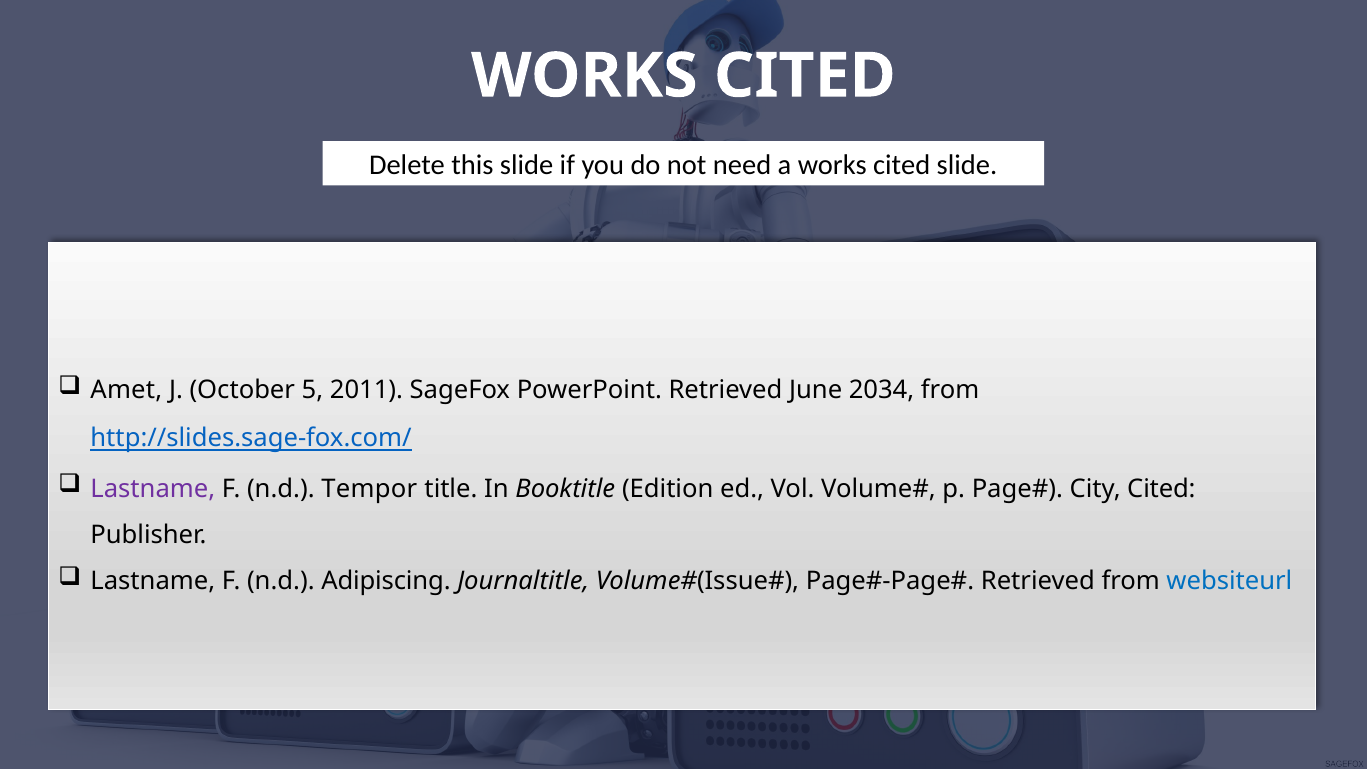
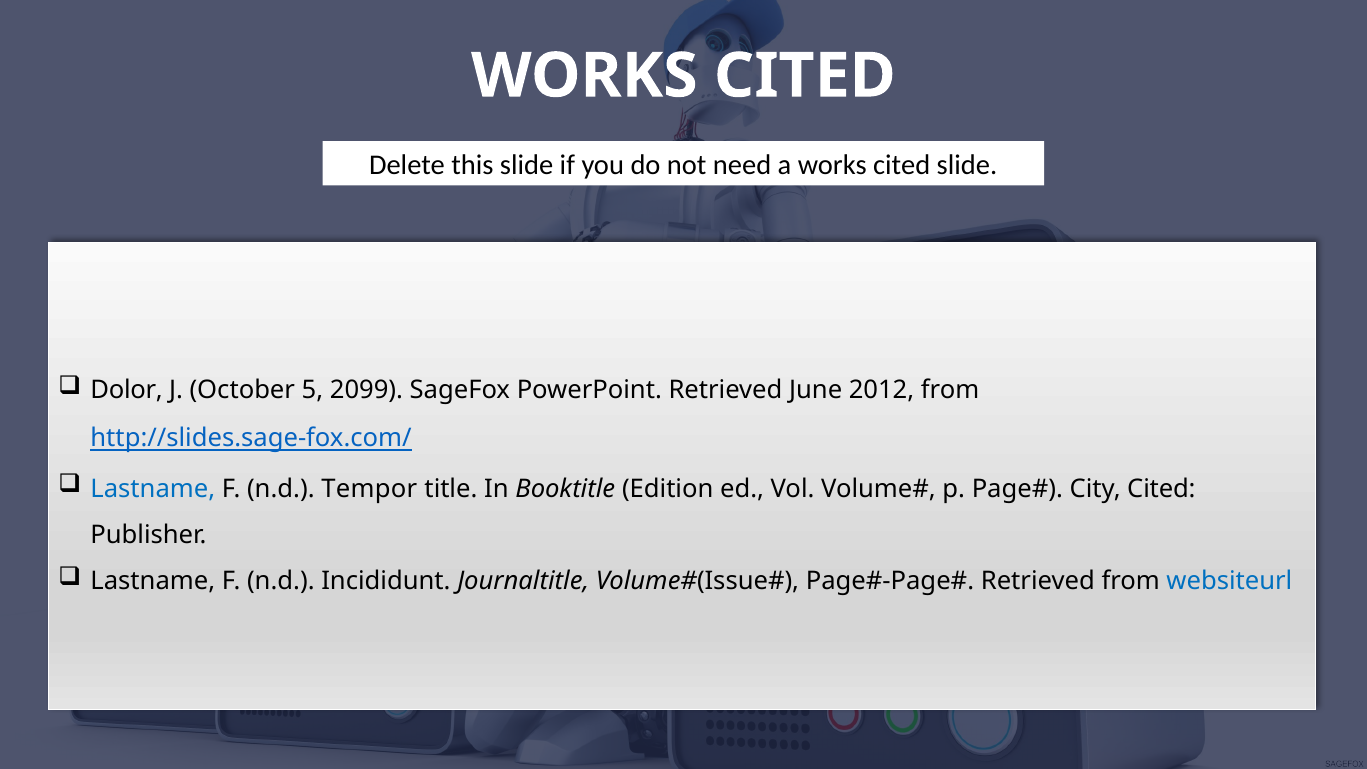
Amet: Amet -> Dolor (127, 390)
2011: 2011 -> 2099 (366, 390)
2034: 2034 -> 2012 (882, 390)
Lastname colour: purple -> blue (153, 489)
Adipiscing: Adipiscing -> Incididunt (386, 581)
